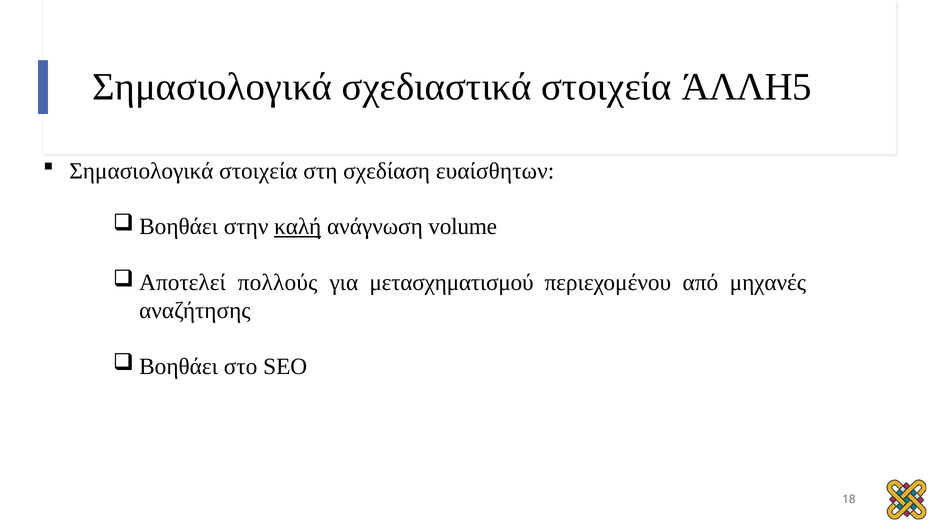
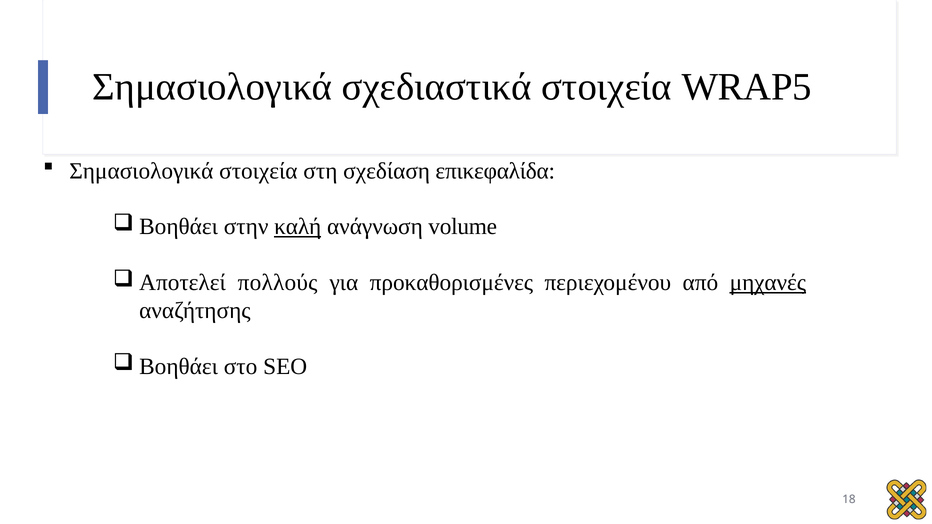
ΆΛΛΗ5: ΆΛΛΗ5 -> WRAP5 (747, 87)
ευαίσθητων: ευαίσθητων -> επικεφαλίδα (495, 171)
μετασχηματισμού: μετασχηματισμού -> προκαθορισμένες (451, 283)
μηχανές underline: none -> present (768, 283)
